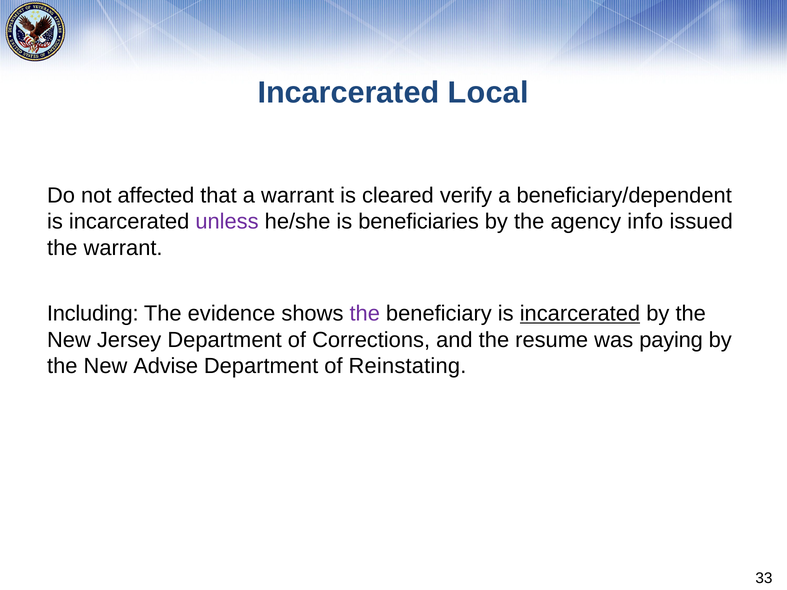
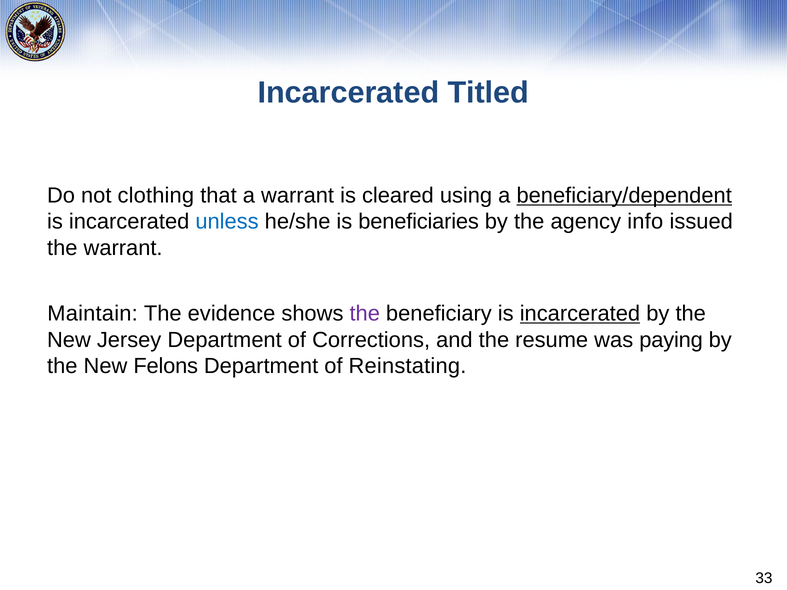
Local: Local -> Titled (488, 93)
affected: affected -> clothing (156, 196)
verify: verify -> using (466, 196)
beneficiary/dependent underline: none -> present (624, 196)
unless colour: purple -> blue (227, 222)
Including: Including -> Maintain (93, 314)
Advise: Advise -> Felons (166, 366)
